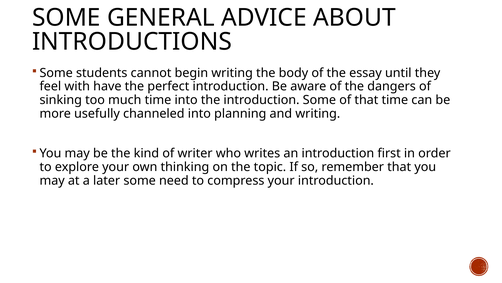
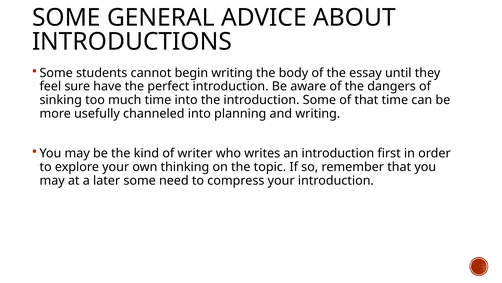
with: with -> sure (77, 86)
